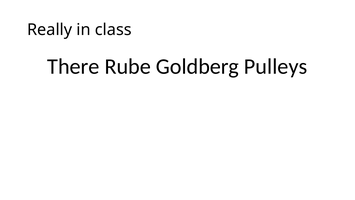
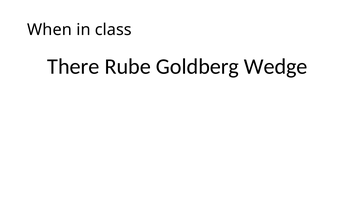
Really: Really -> When (50, 30)
Pulleys: Pulleys -> Wedge (276, 66)
